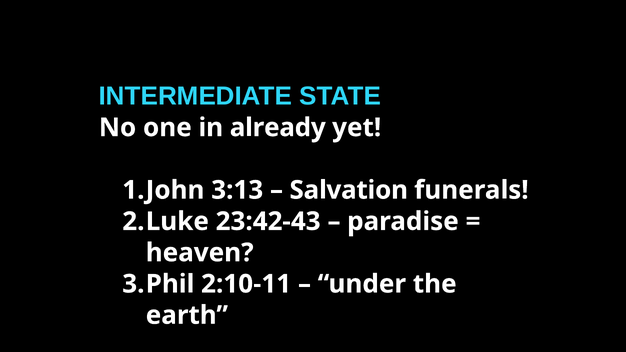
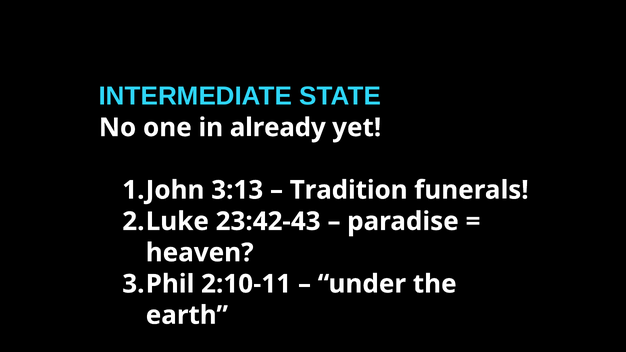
Salvation: Salvation -> Tradition (349, 190)
